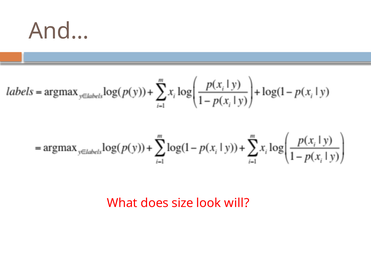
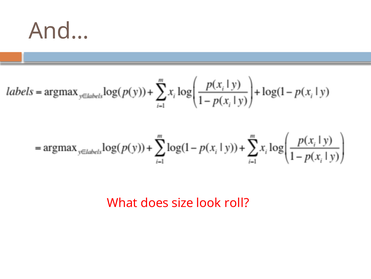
will: will -> roll (237, 202)
